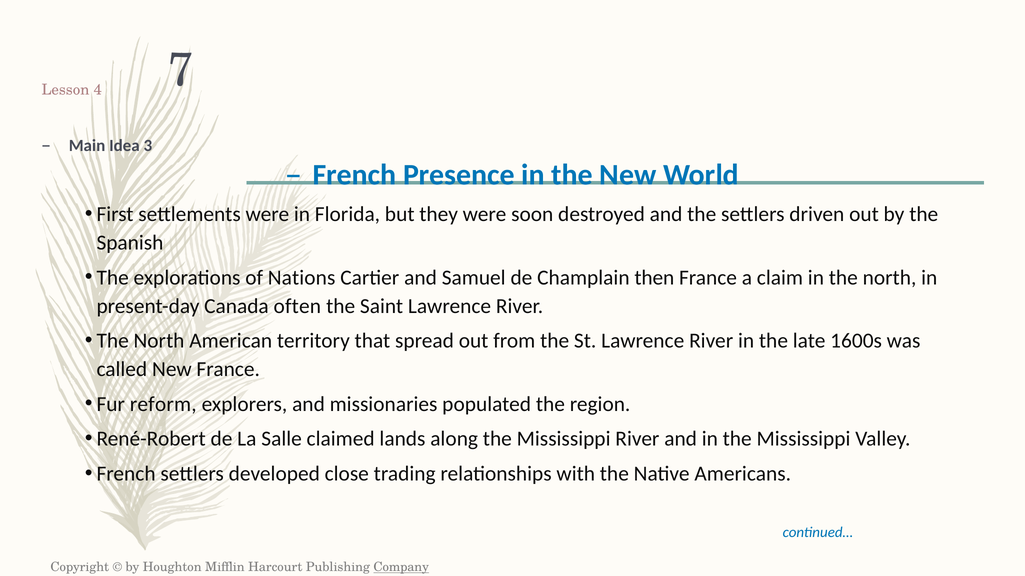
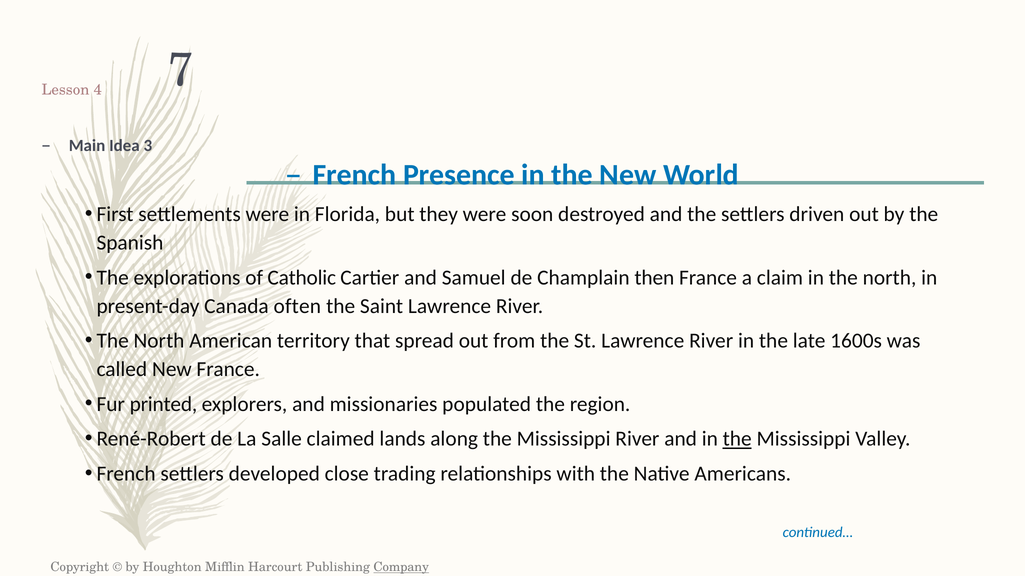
Nations: Nations -> Catholic (302, 278)
reform: reform -> printed (163, 404)
the underline: none -> present (737, 439)
